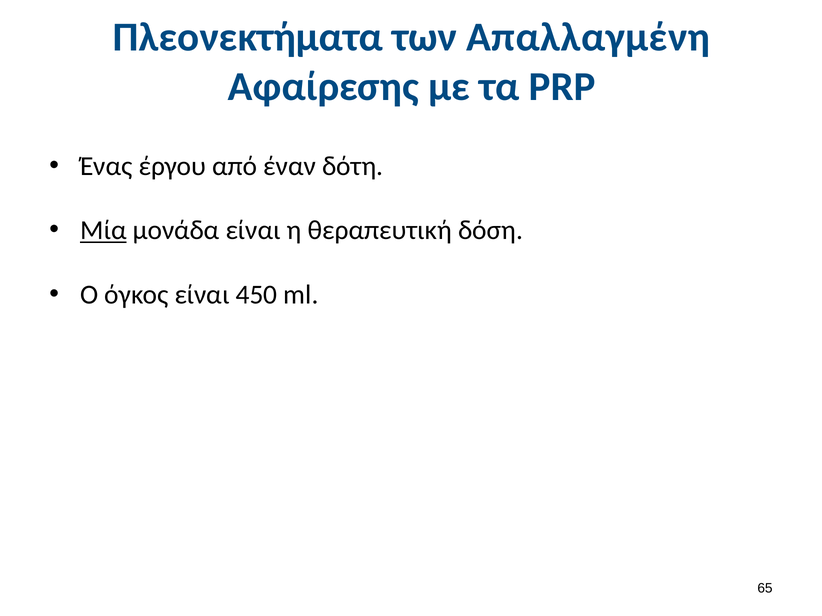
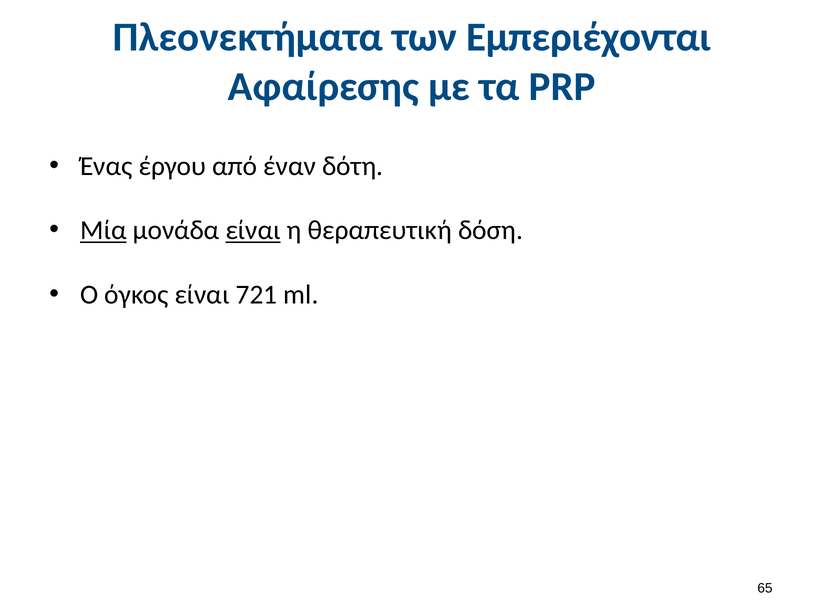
Απαλλαγμένη: Απαλλαγμένη -> Εμπεριέχονται (589, 37)
είναι underline: none -> present (253, 231)
450: 450 -> 721 (256, 295)
